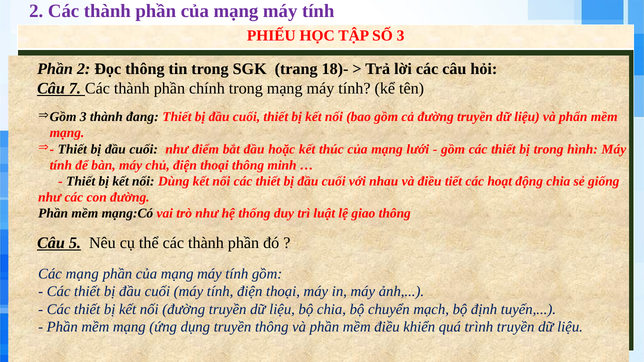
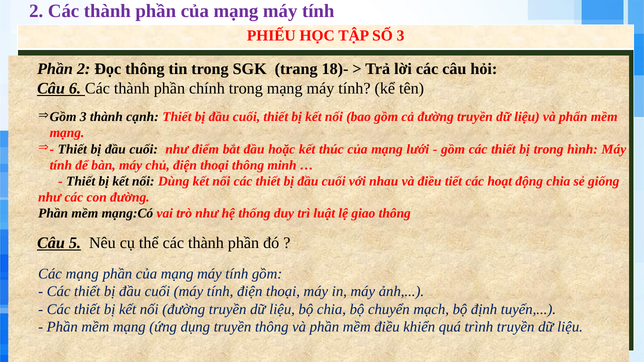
7: 7 -> 6 (75, 88)
đang: đang -> cạnh (143, 117)
